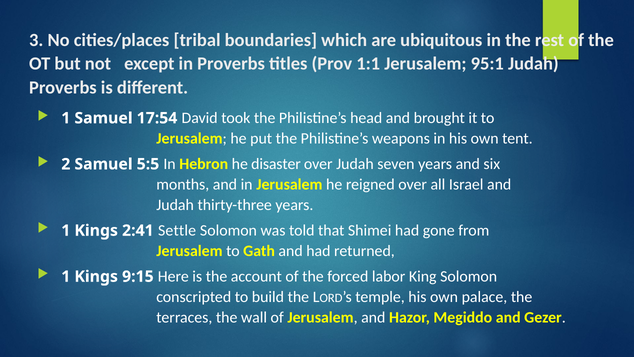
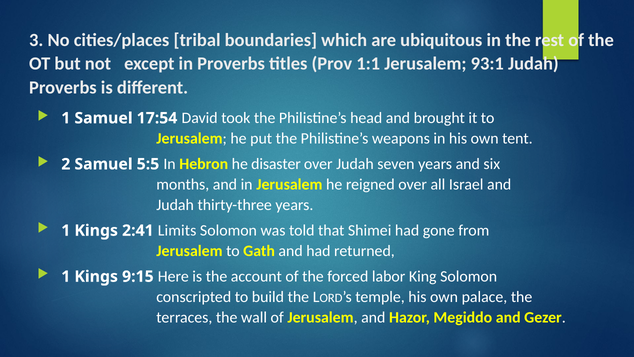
95:1: 95:1 -> 93:1 (487, 64)
Settle: Settle -> Limits (177, 230)
